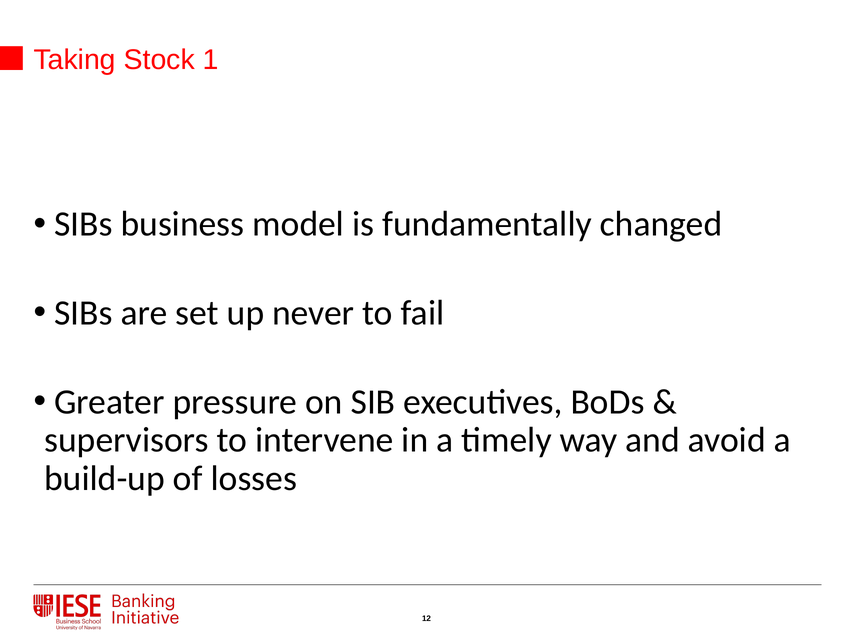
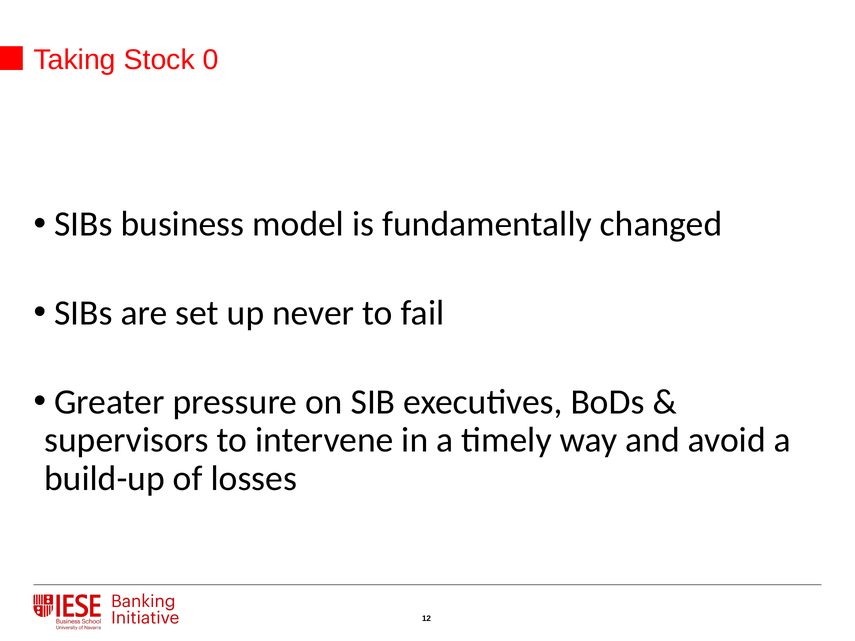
1: 1 -> 0 (211, 60)
